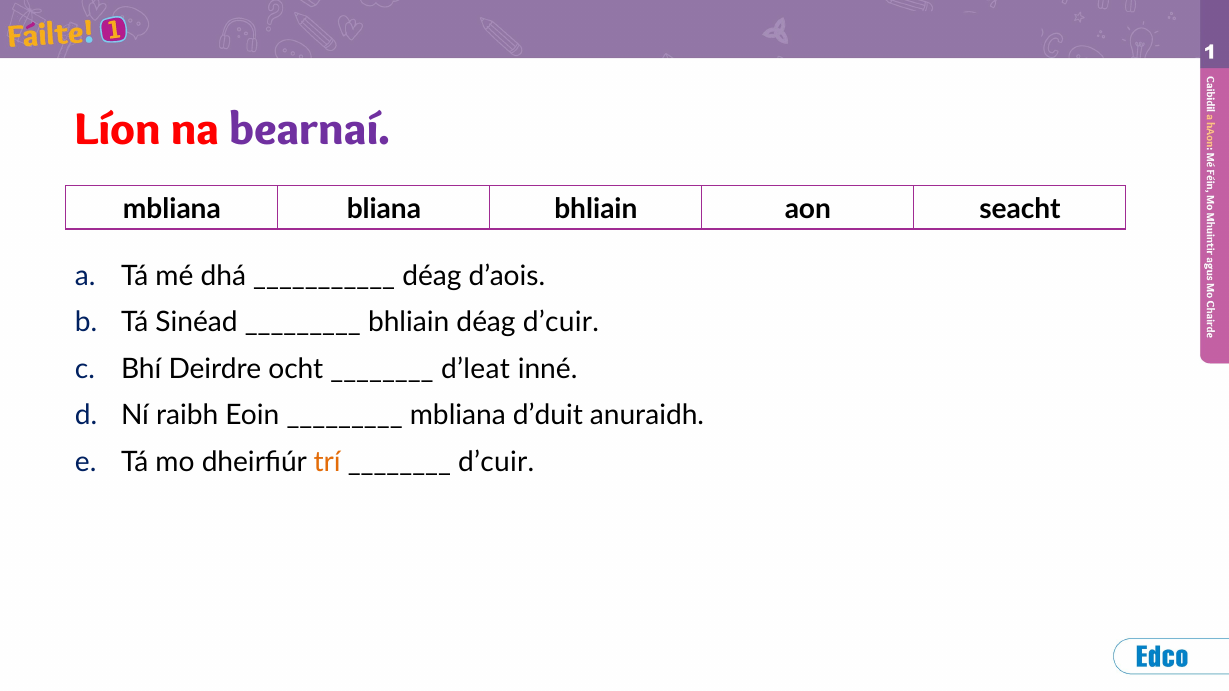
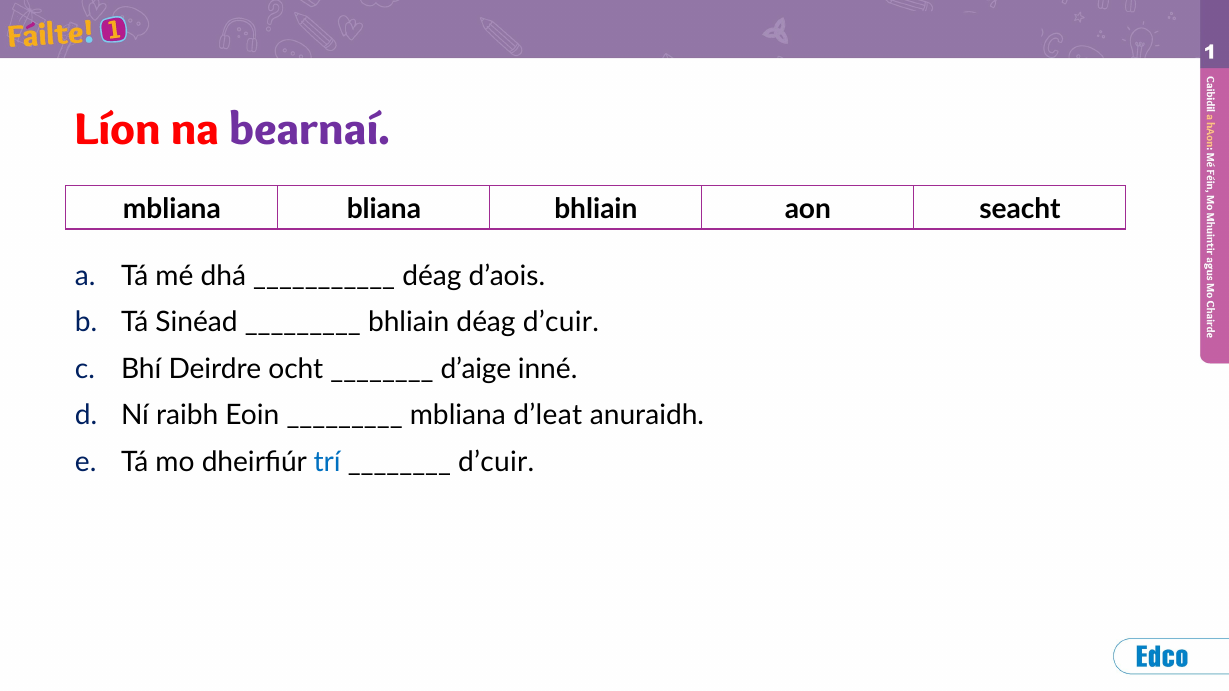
d’leat: d’leat -> d’aige (476, 369)
d’duit: d’duit -> d’leat (548, 416)
trí colour: orange -> blue (327, 462)
